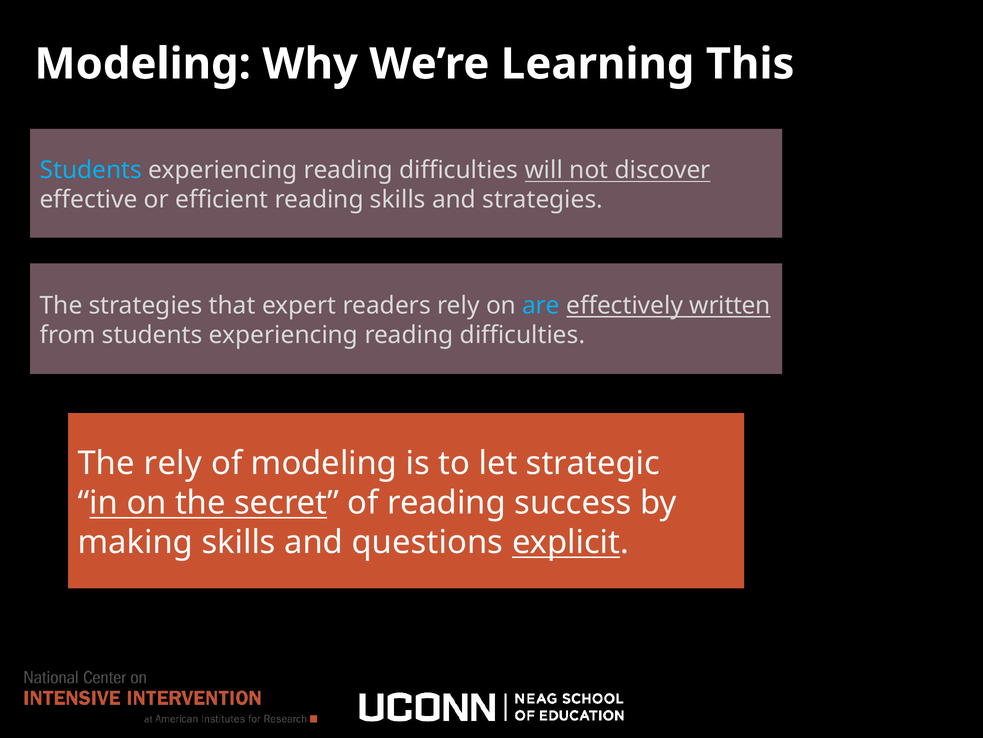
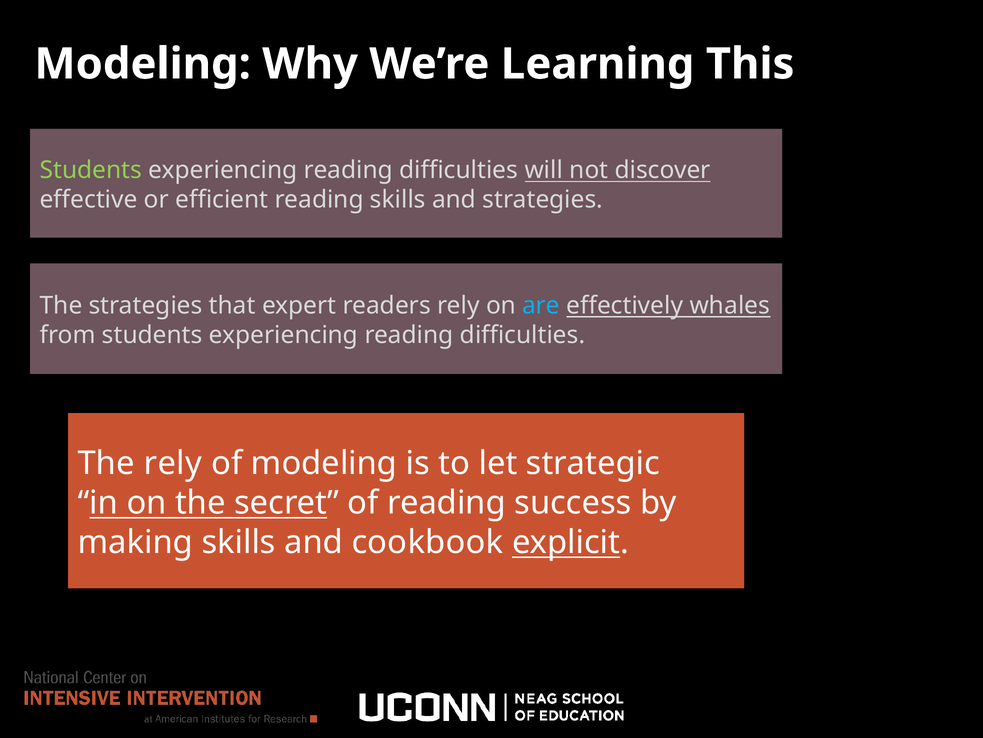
Students colour: light blue -> light green (91, 170)
written: written -> whales (730, 305)
questions: questions -> cookbook (427, 542)
